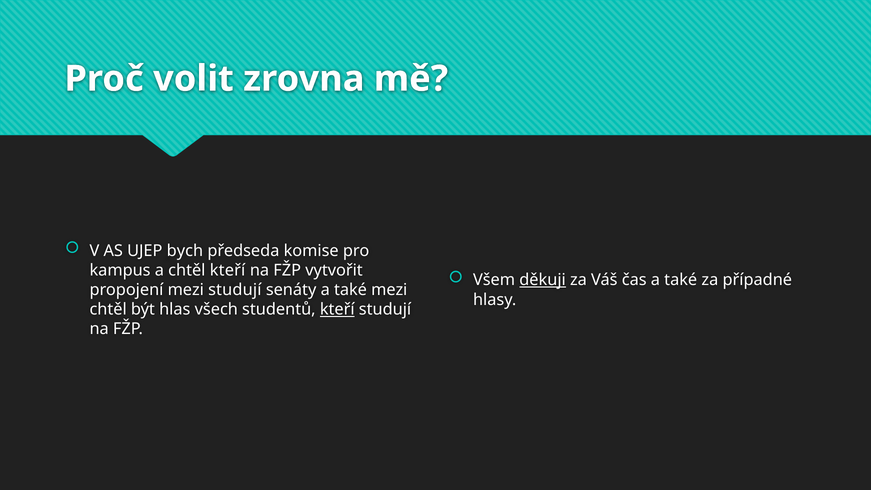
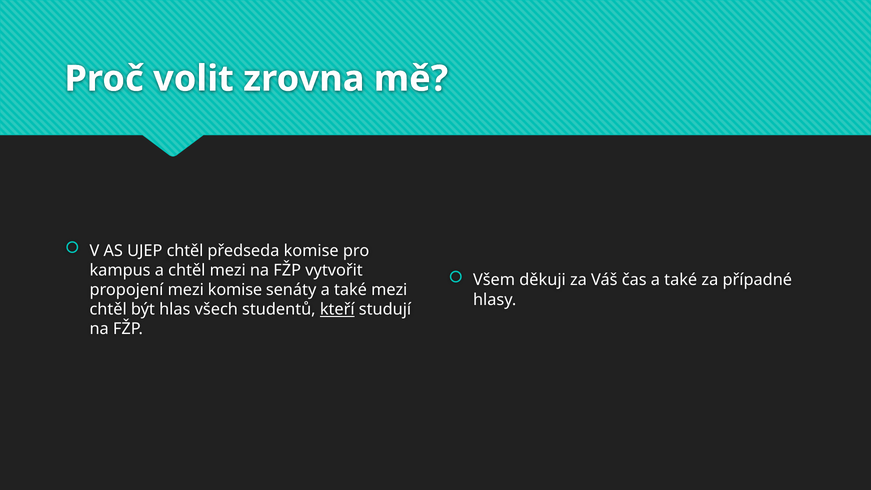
UJEP bych: bych -> chtěl (185, 251)
chtěl kteří: kteří -> mezi (228, 270)
děkuji underline: present -> none (543, 280)
mezi studují: studují -> komise (235, 290)
